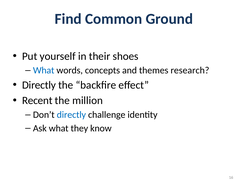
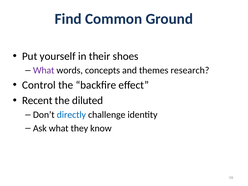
What colour: blue -> purple (44, 70)
Directly: Directly -> Control (39, 85)
million: million -> diluted (88, 101)
